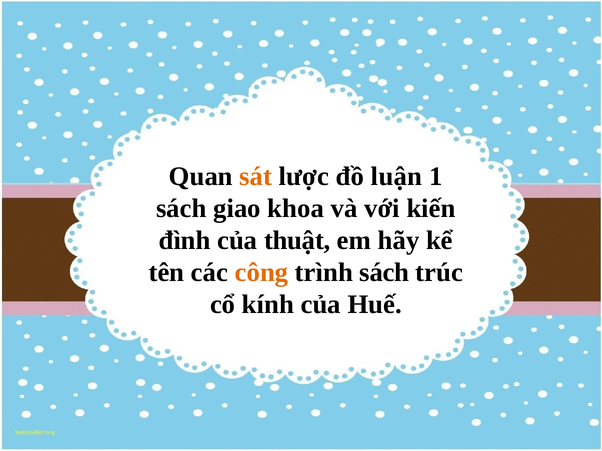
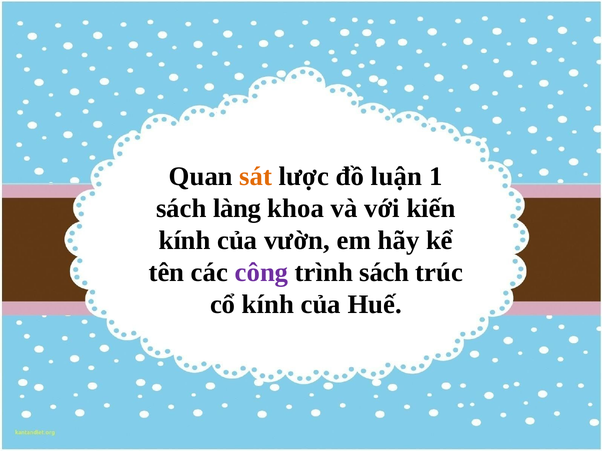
giao: giao -> làng (237, 209)
đình: đình -> kính (185, 241)
thuật: thuật -> vườn (297, 241)
công colour: orange -> purple (262, 273)
